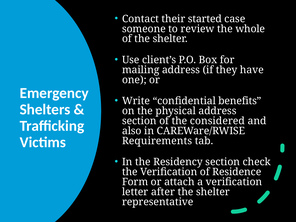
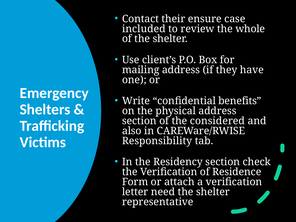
started: started -> ensure (205, 19)
someone: someone -> included (144, 29)
Requirements: Requirements -> Responsibility (157, 141)
after: after -> need (163, 192)
